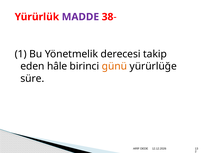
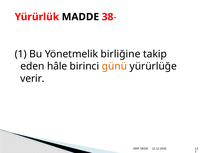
MADDE colour: purple -> black (80, 17)
derecesi: derecesi -> birliğine (121, 54)
süre: süre -> verir (32, 79)
